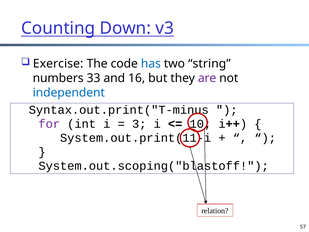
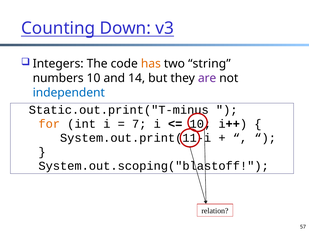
Exercise: Exercise -> Integers (58, 64)
has colour: blue -> orange (151, 64)
numbers 33: 33 -> 10 (94, 78)
16: 16 -> 14 (137, 78)
Syntax.out.print("T-minus: Syntax.out.print("T-minus -> Static.out.print("T-minus (119, 110)
for colour: purple -> orange (49, 124)
3: 3 -> 7 (139, 124)
